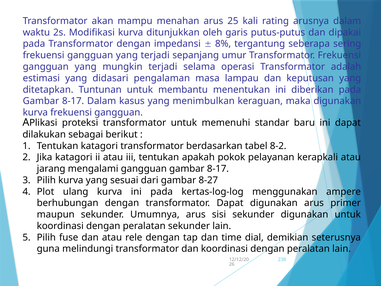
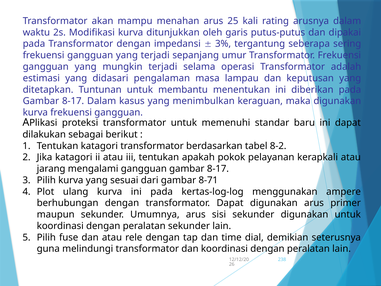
8%: 8% -> 3% (223, 44)
8-27: 8-27 -> 8-71 (208, 180)
